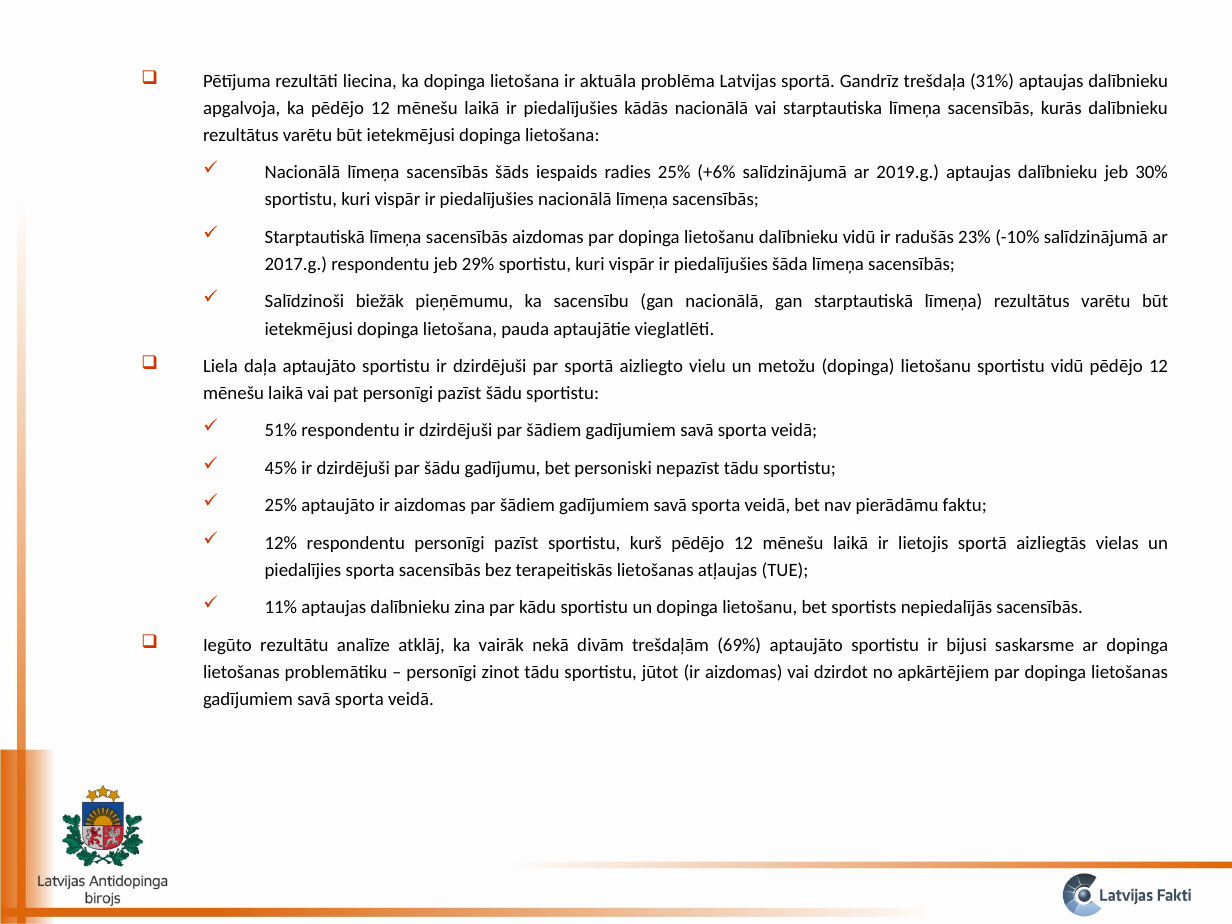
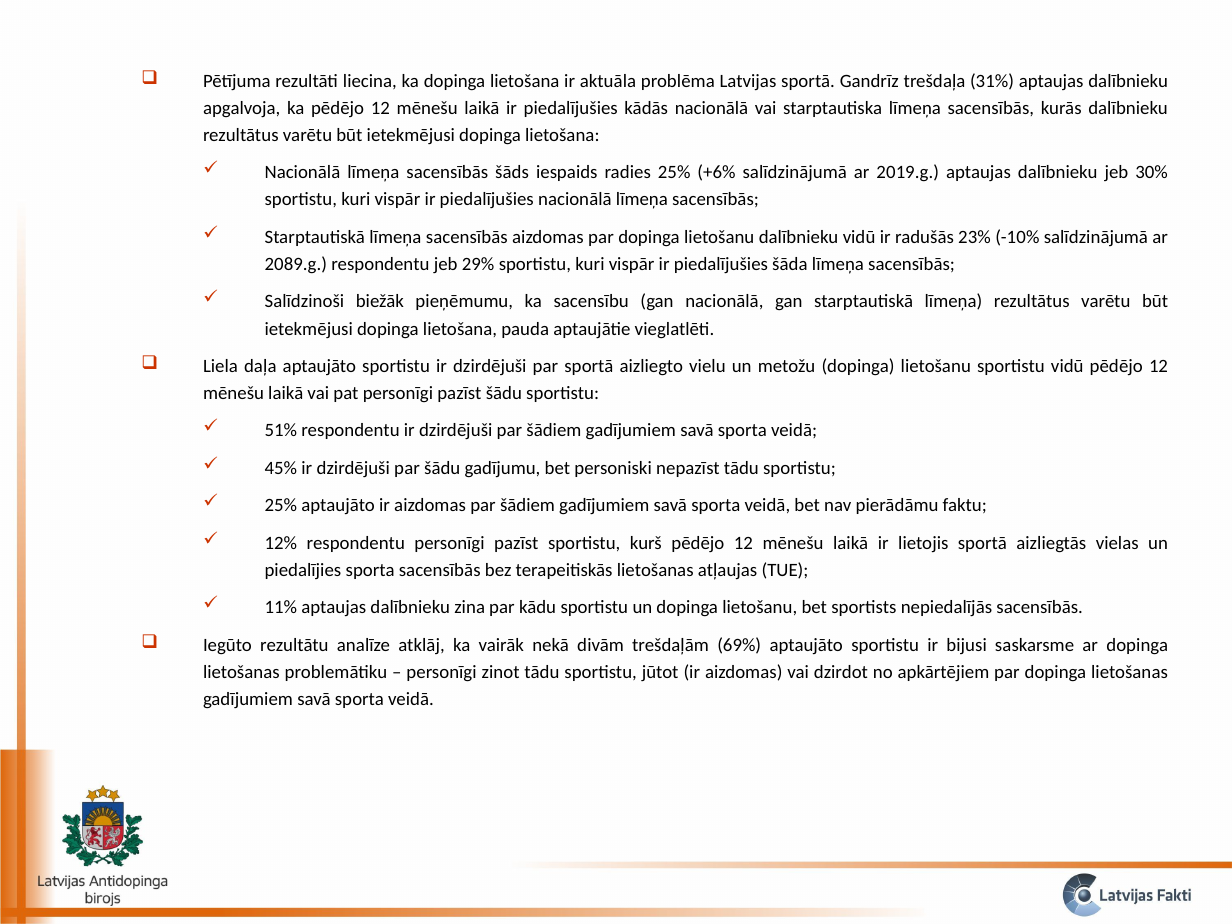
2017.g: 2017.g -> 2089.g (296, 264)
